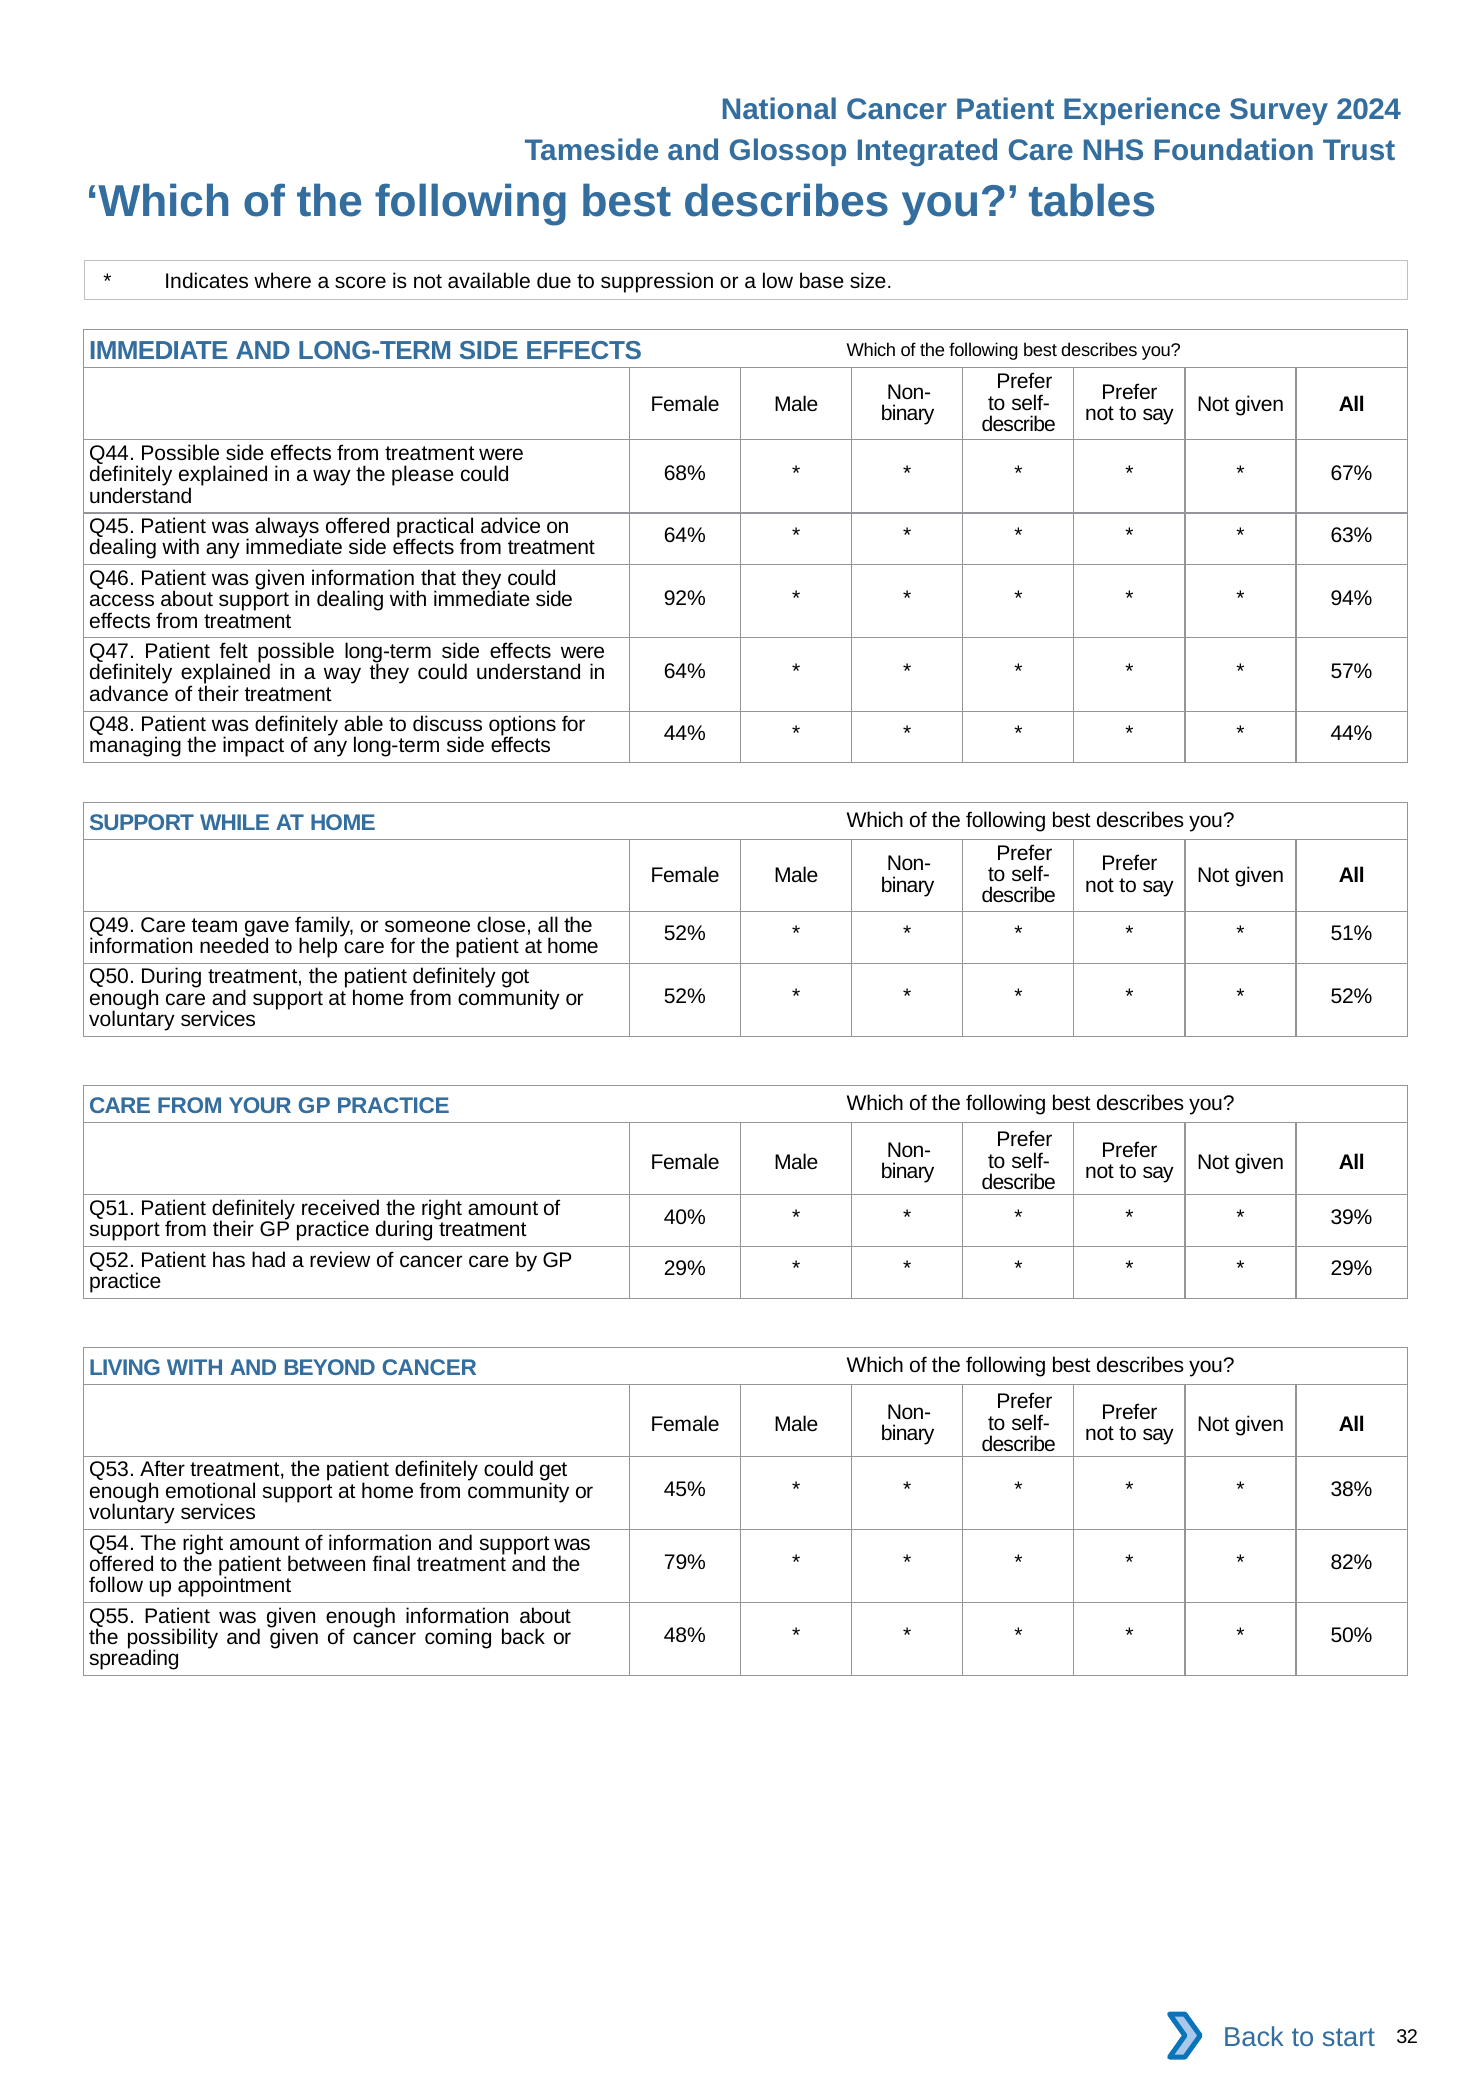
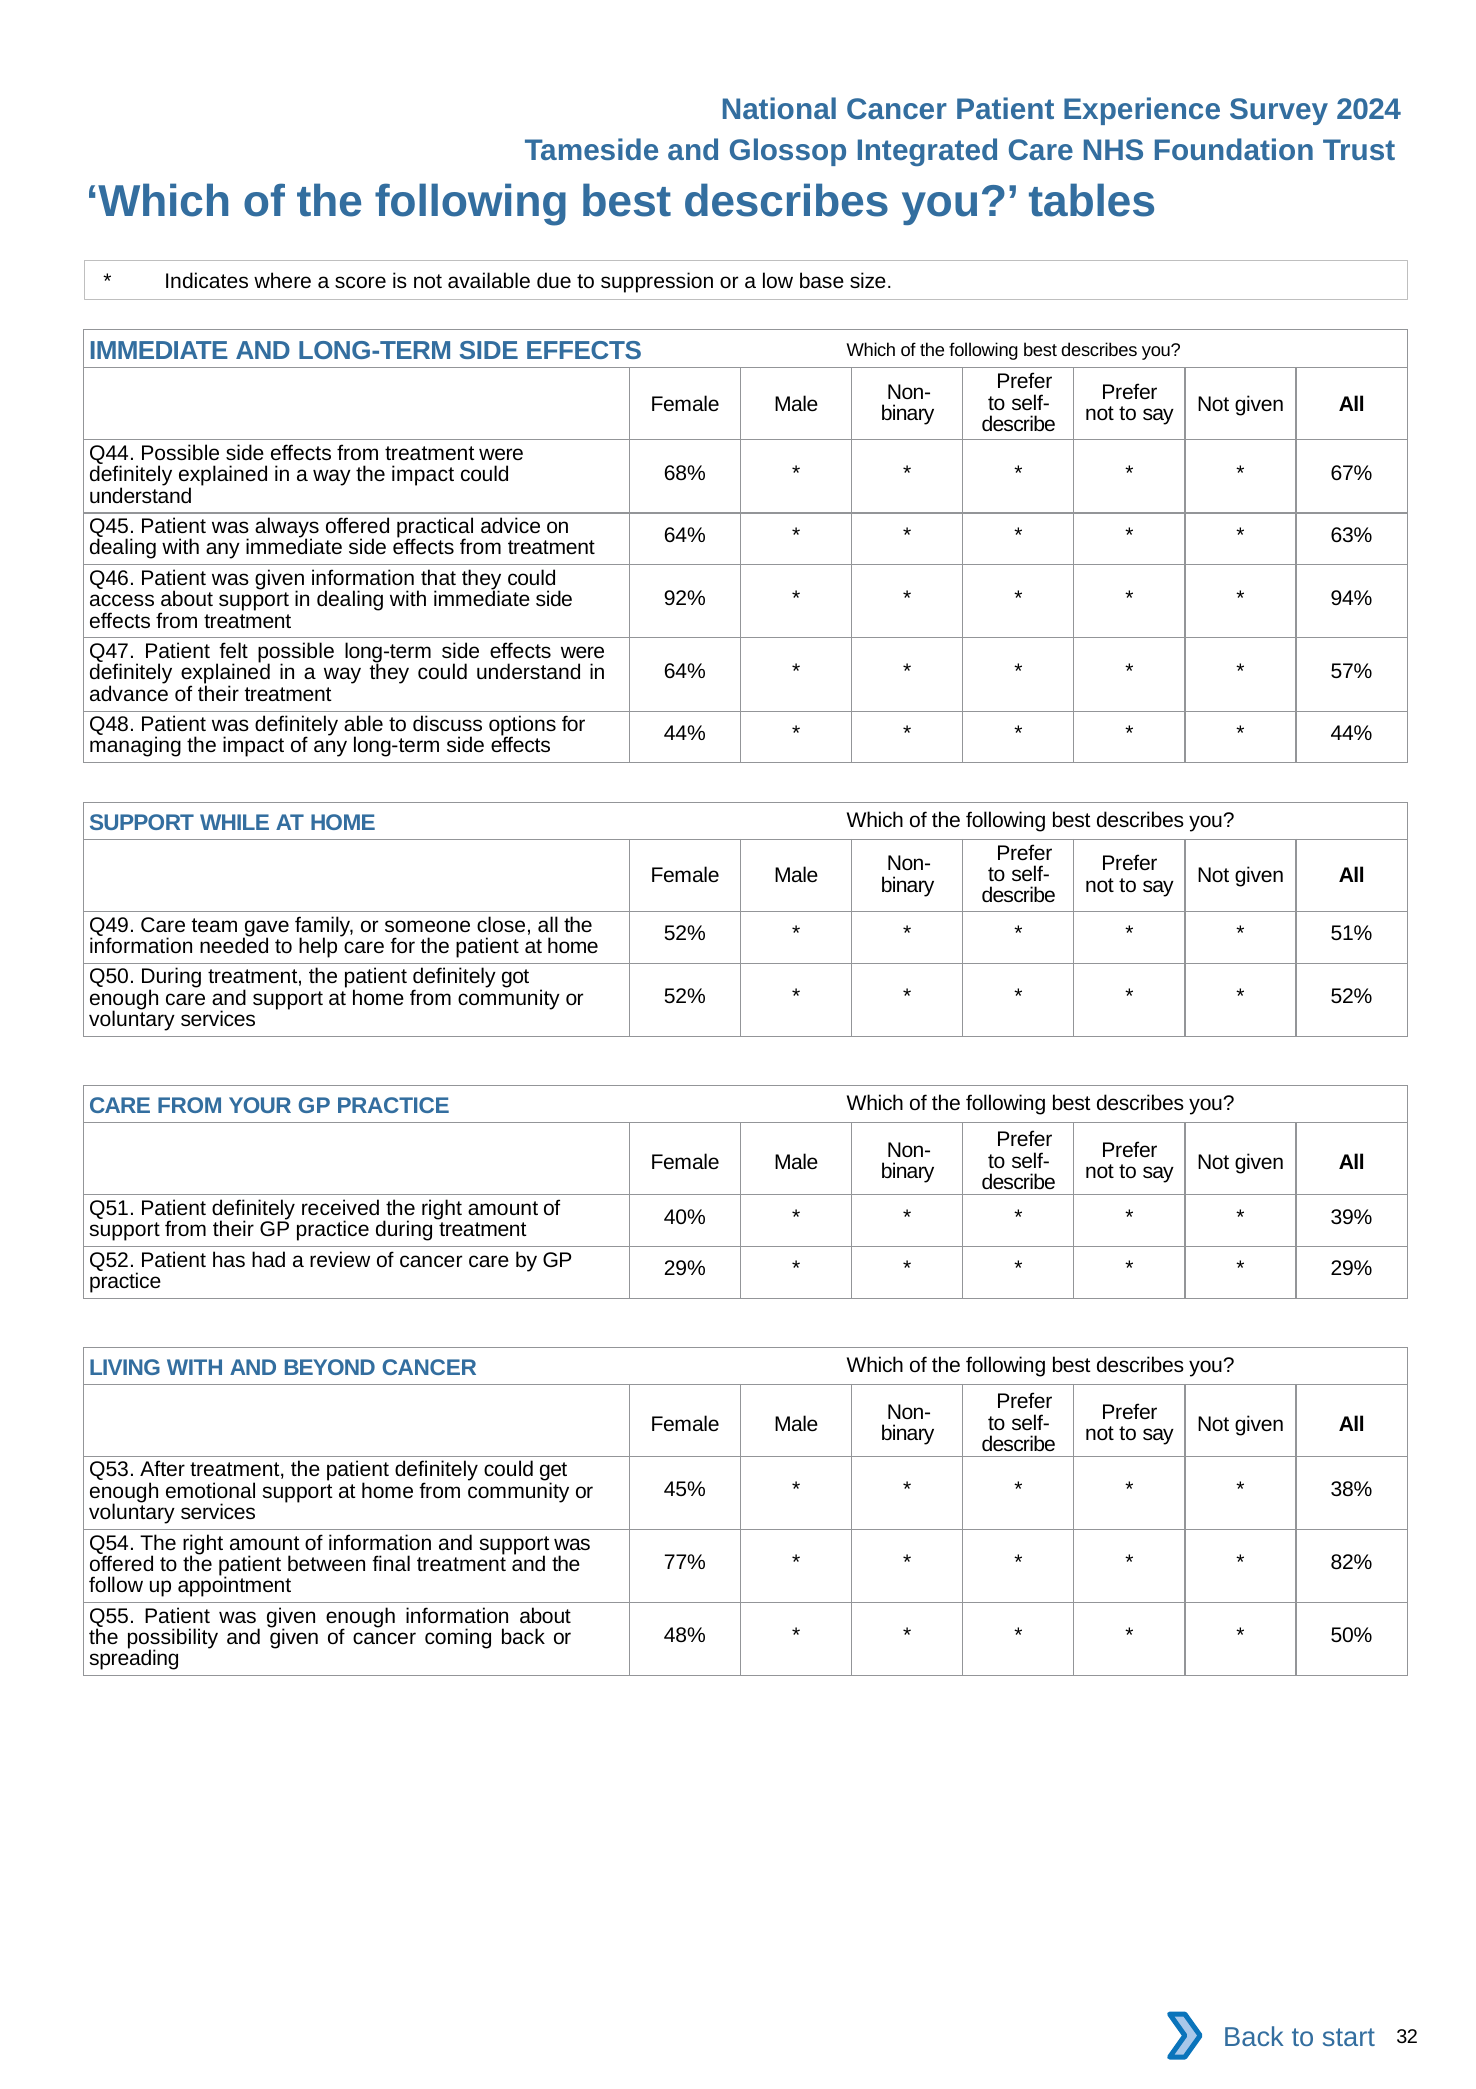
way the please: please -> impact (423, 475)
79%: 79% -> 77% (685, 1563)
